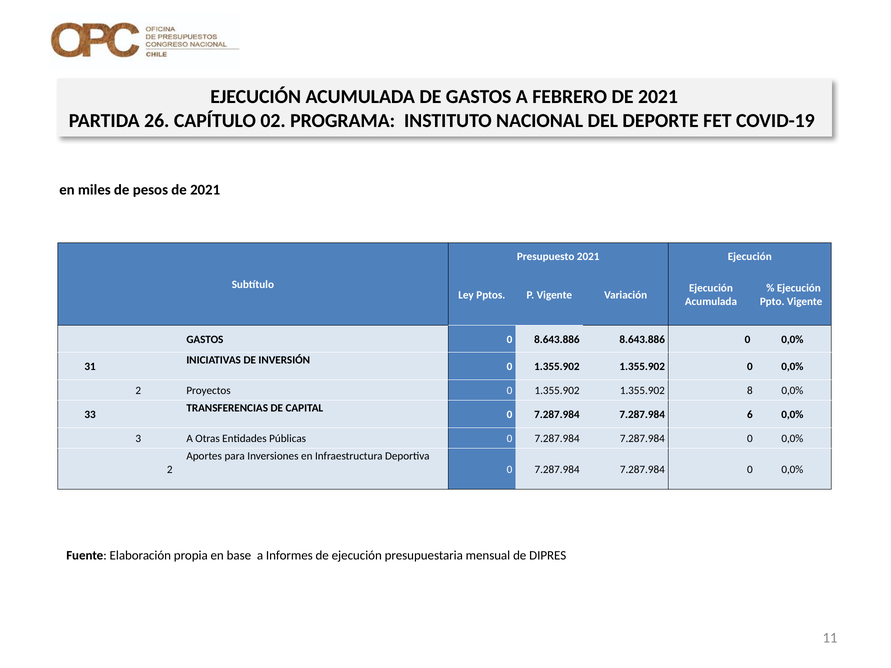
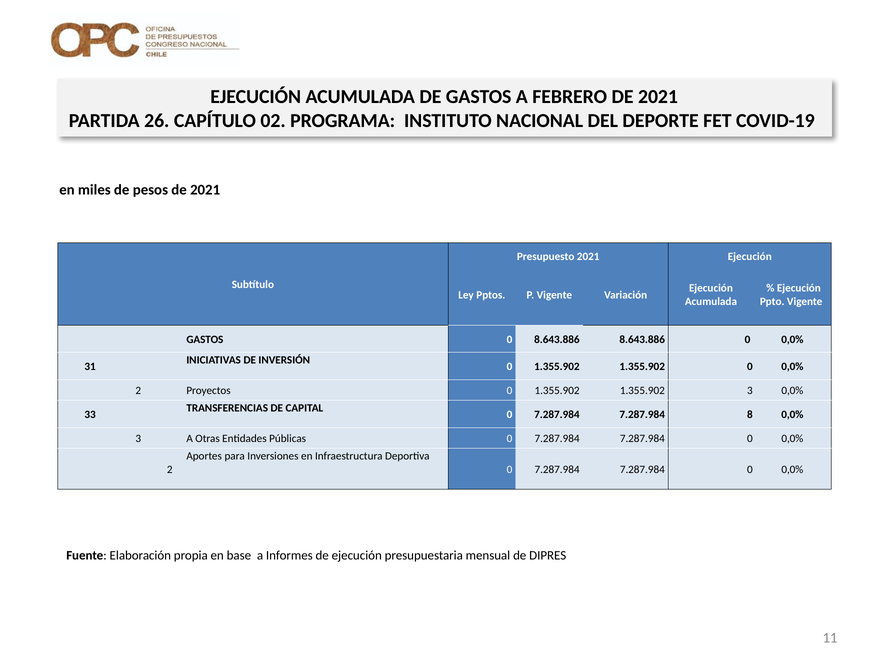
1.355.902 8: 8 -> 3 (750, 391)
6: 6 -> 8 (750, 415)
